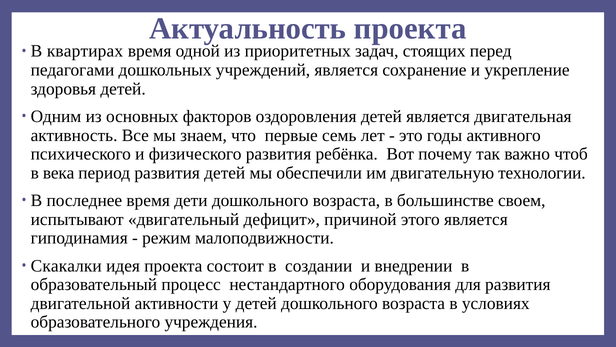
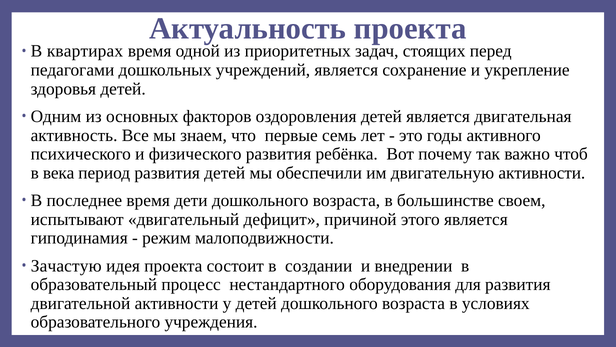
двигательную технологии: технологии -> активности (542, 173)
Скакалки: Скакалки -> Зачастую (66, 265)
